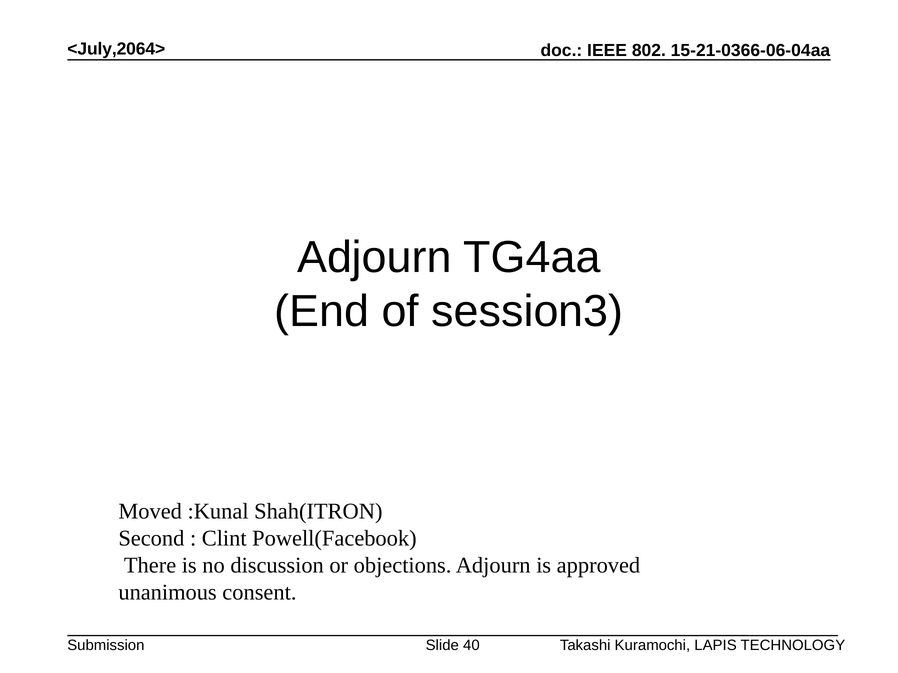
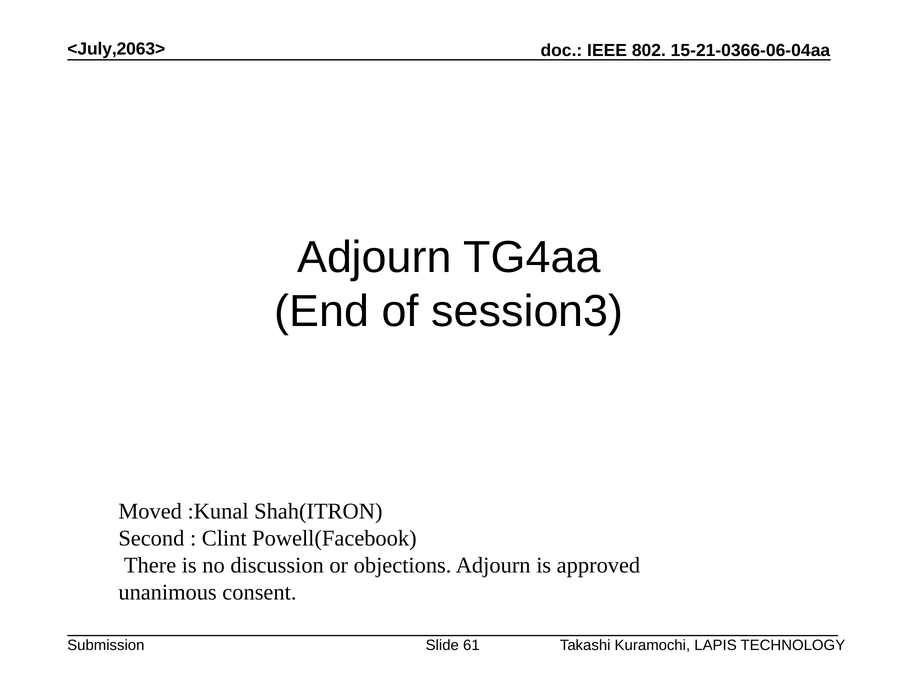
<July,2064>: <July,2064> -> <July,2063> (116, 49)
40: 40 -> 61 (471, 646)
